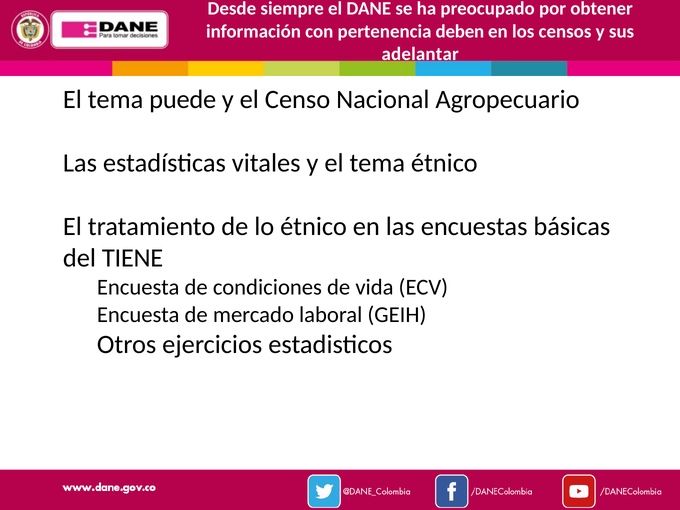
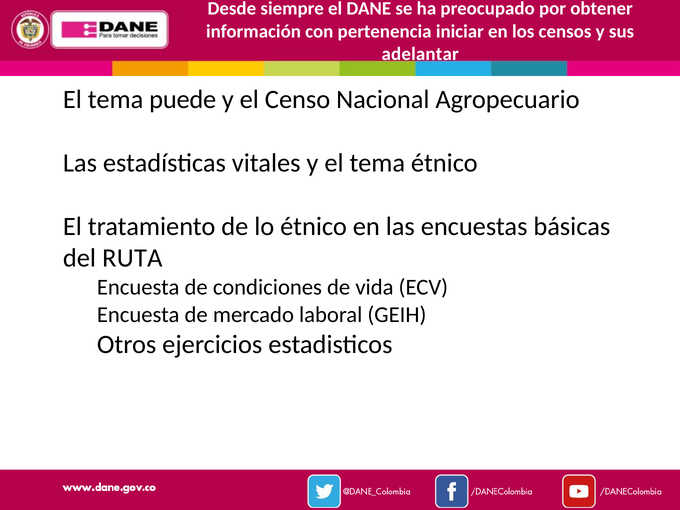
deben: deben -> iniciar (460, 31)
TIENE: TIENE -> RUTA (132, 258)
